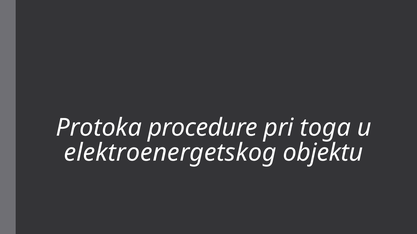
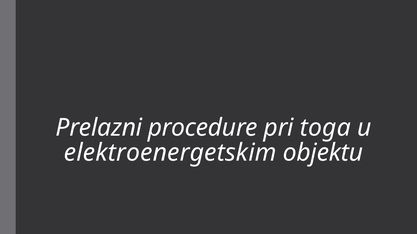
Protoka: Protoka -> Prelazni (99, 128)
elektroenergetskog: elektroenergetskog -> elektroenergetskim (170, 153)
